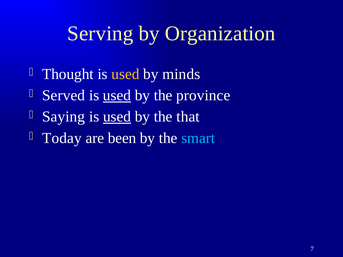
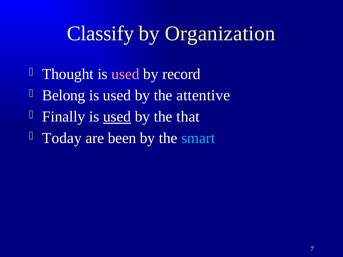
Serving: Serving -> Classify (100, 34)
used colour: yellow -> pink (125, 74)
minds: minds -> record (181, 74)
Served: Served -> Belong (64, 95)
used underline: present -> none (117, 95)
province: province -> attentive (203, 95)
Saying: Saying -> Finally (64, 117)
